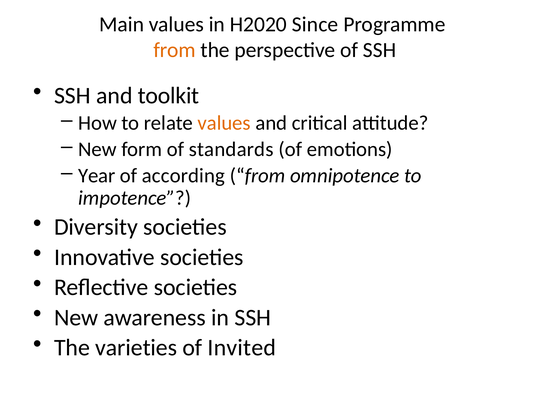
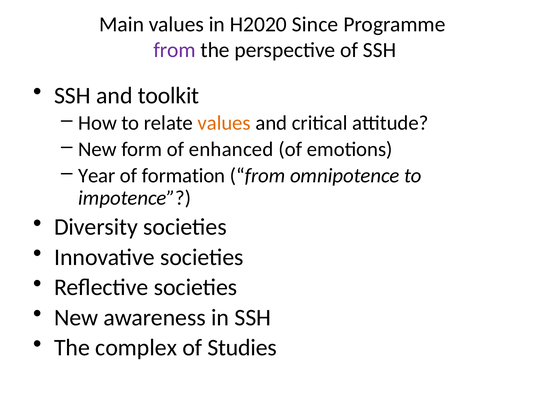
from colour: orange -> purple (175, 50)
standards: standards -> enhanced (231, 150)
according: according -> formation (183, 176)
varieties: varieties -> complex (136, 348)
Invited: Invited -> Studies (242, 348)
